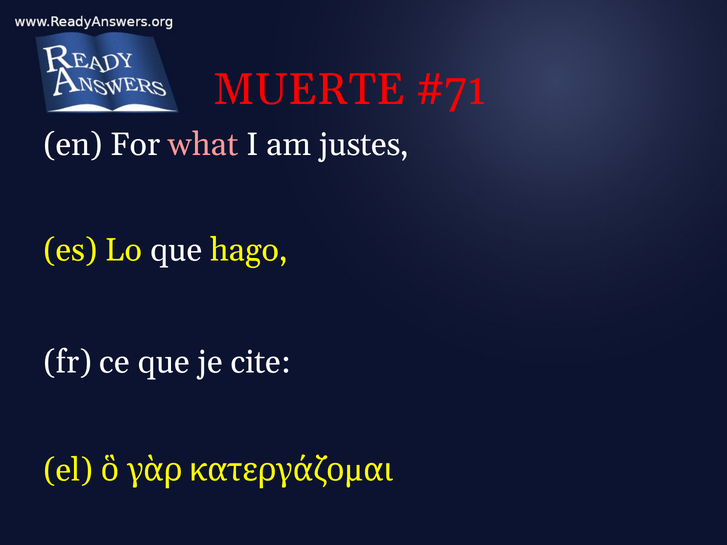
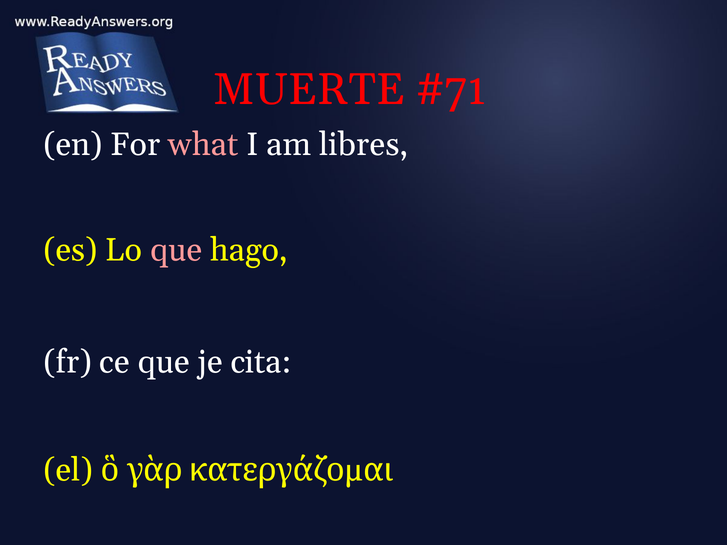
justes: justes -> libres (364, 145)
que colour: white -> pink (176, 250)
cite: cite -> cita (261, 362)
